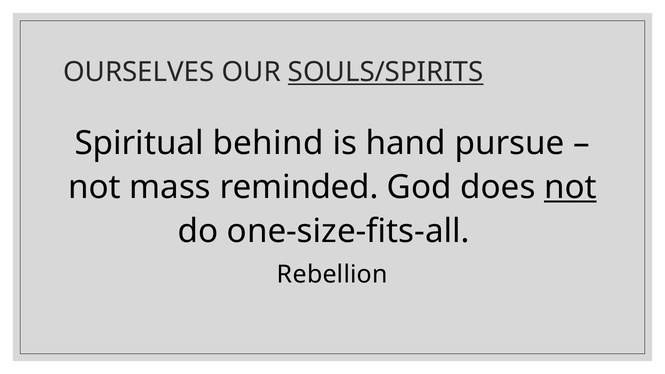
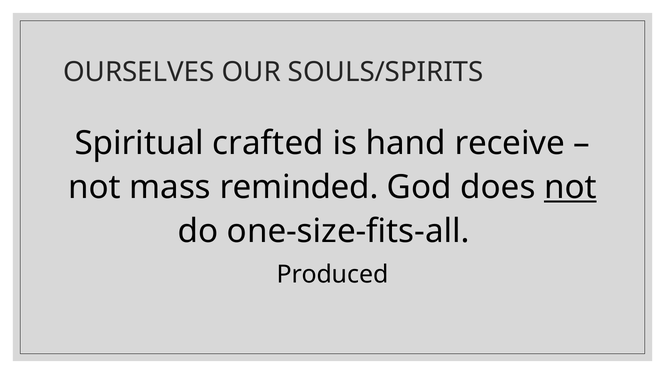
SOULS/SPIRITS underline: present -> none (386, 72)
behind: behind -> crafted (268, 143)
pursue: pursue -> receive (510, 143)
Rebellion: Rebellion -> Produced (332, 275)
